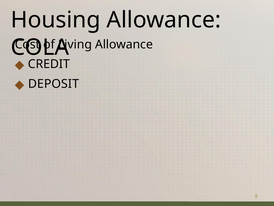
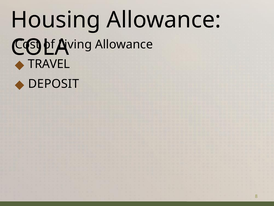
CREDIT: CREDIT -> TRAVEL (49, 64)
